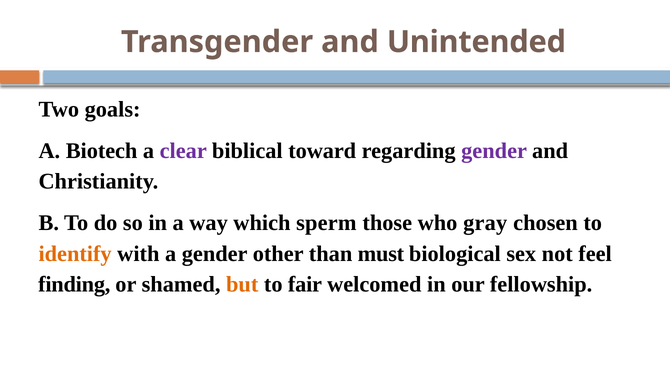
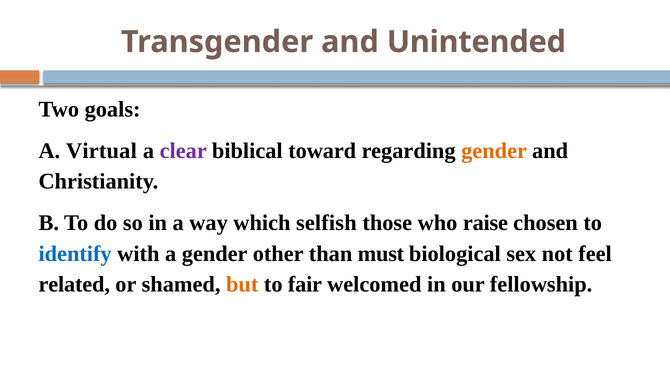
Biotech: Biotech -> Virtual (101, 151)
gender colour: purple -> orange (494, 151)
sperm: sperm -> selfish (326, 223)
gray: gray -> raise (485, 223)
identify colour: orange -> blue (75, 254)
finding: finding -> related (74, 284)
